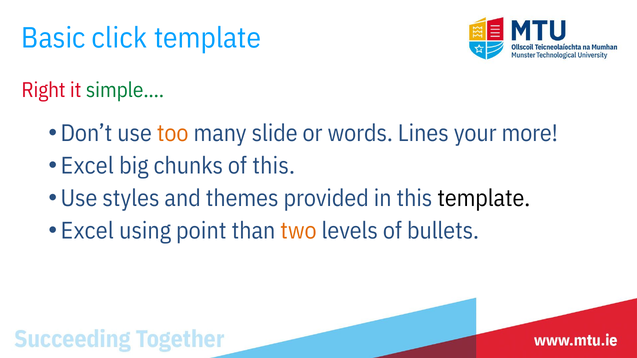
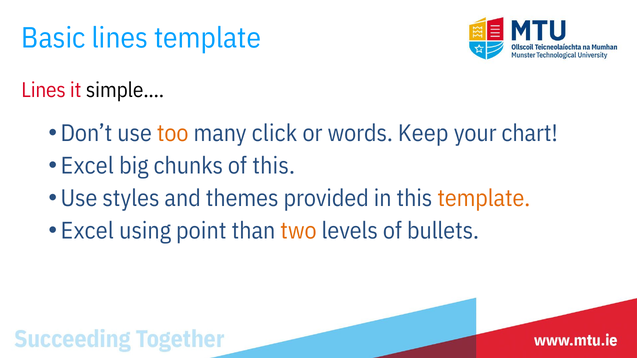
Basic click: click -> lines (120, 38)
Right: Right -> Lines (44, 90)
simple… colour: green -> black (125, 90)
slide: slide -> click (274, 134)
Lines: Lines -> Keep (423, 134)
more: more -> chart (530, 134)
template colour: black -> orange (484, 198)
